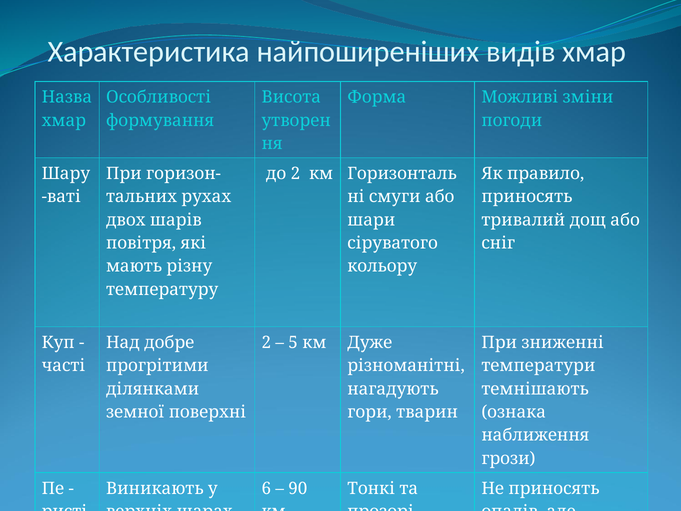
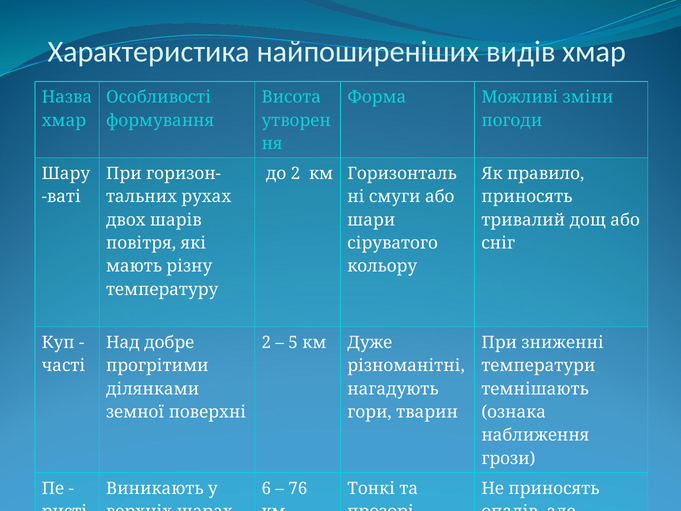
90: 90 -> 76 (298, 488)
